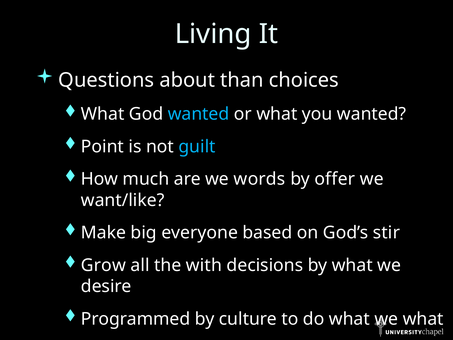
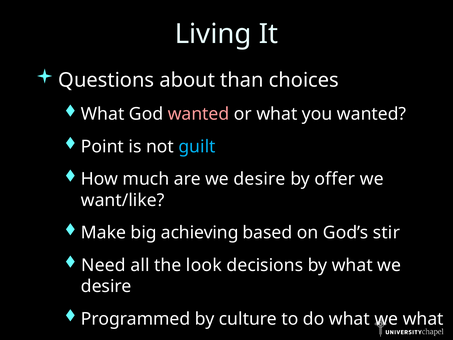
wanted colour: light blue -> pink (199, 114)
are we words: words -> desire (260, 179)
everyone: everyone -> achieving (200, 233)
Grow: Grow -> Need (103, 265)
with: with -> look (204, 265)
